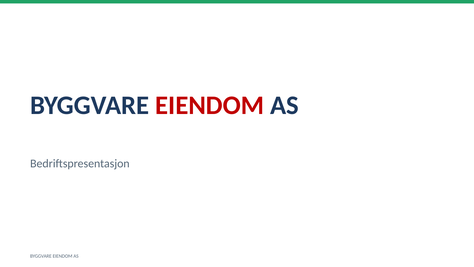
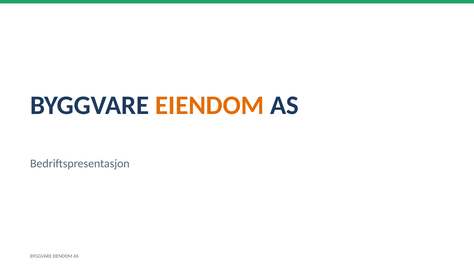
EIENDOM colour: red -> orange (210, 105)
